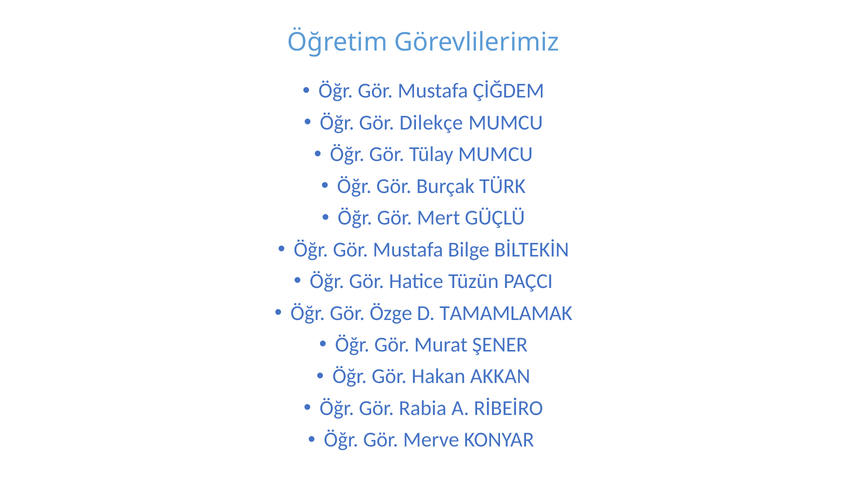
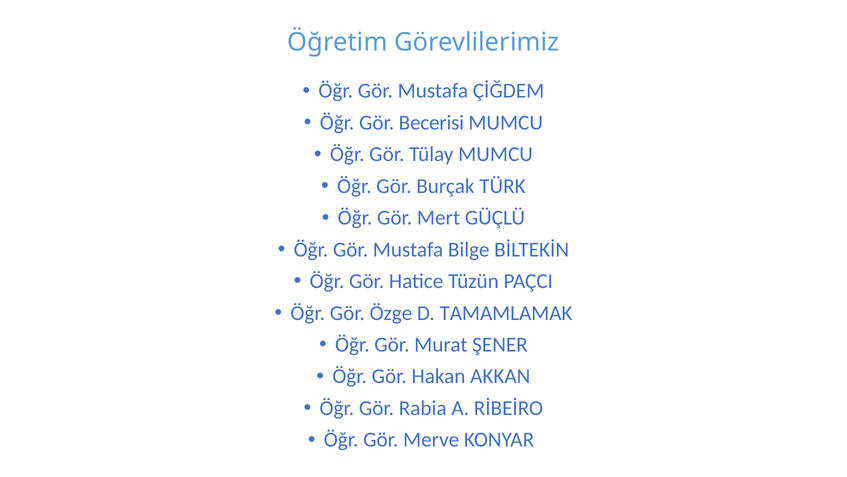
Dilekçe: Dilekçe -> Becerisi (431, 123)
